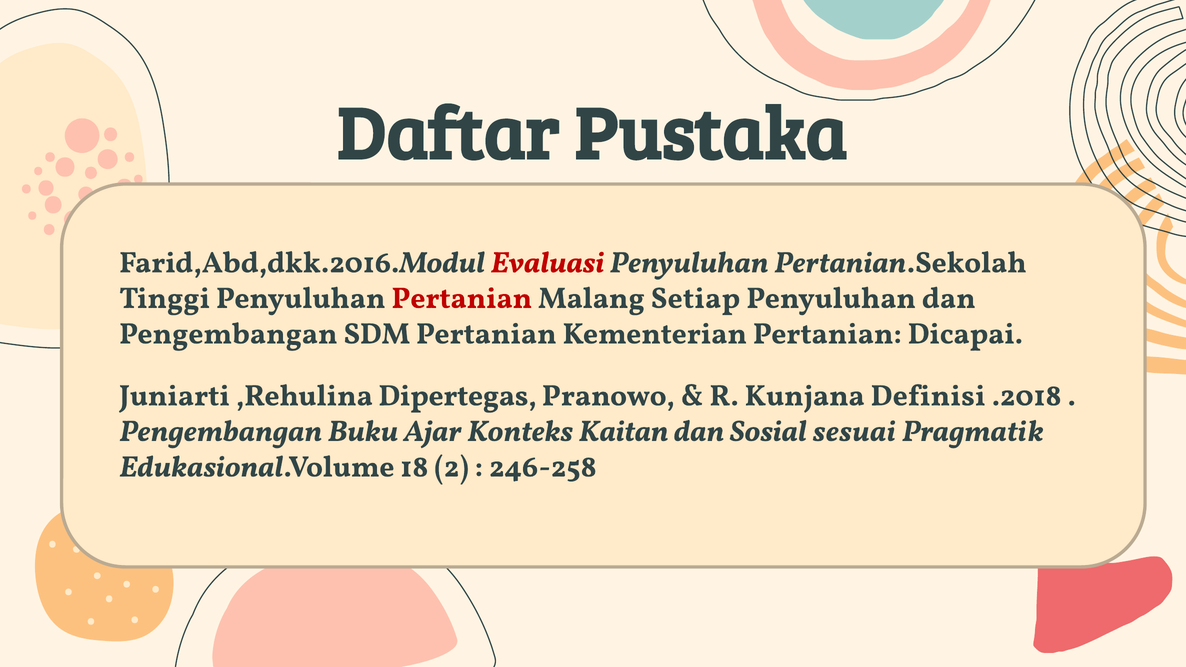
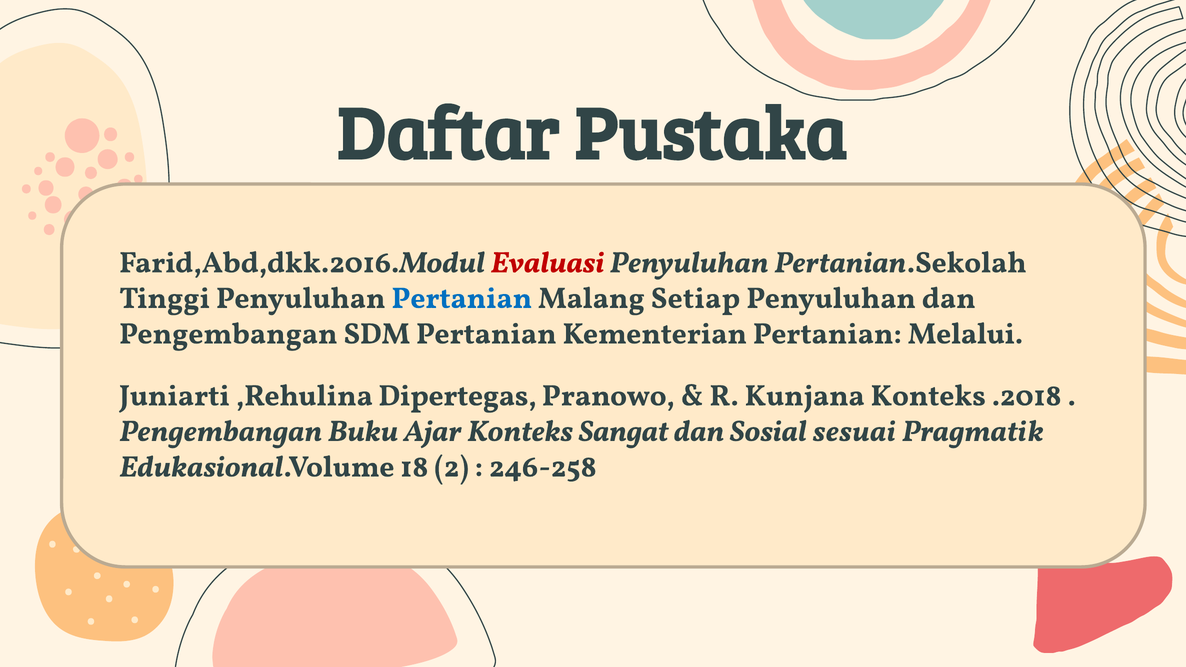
Pertanian colour: red -> blue (462, 298)
Dicapai: Dicapai -> Melalui (965, 334)
Kunjana Definisi: Definisi -> Konteks (928, 396)
Kaitan: Kaitan -> Sangat (624, 431)
